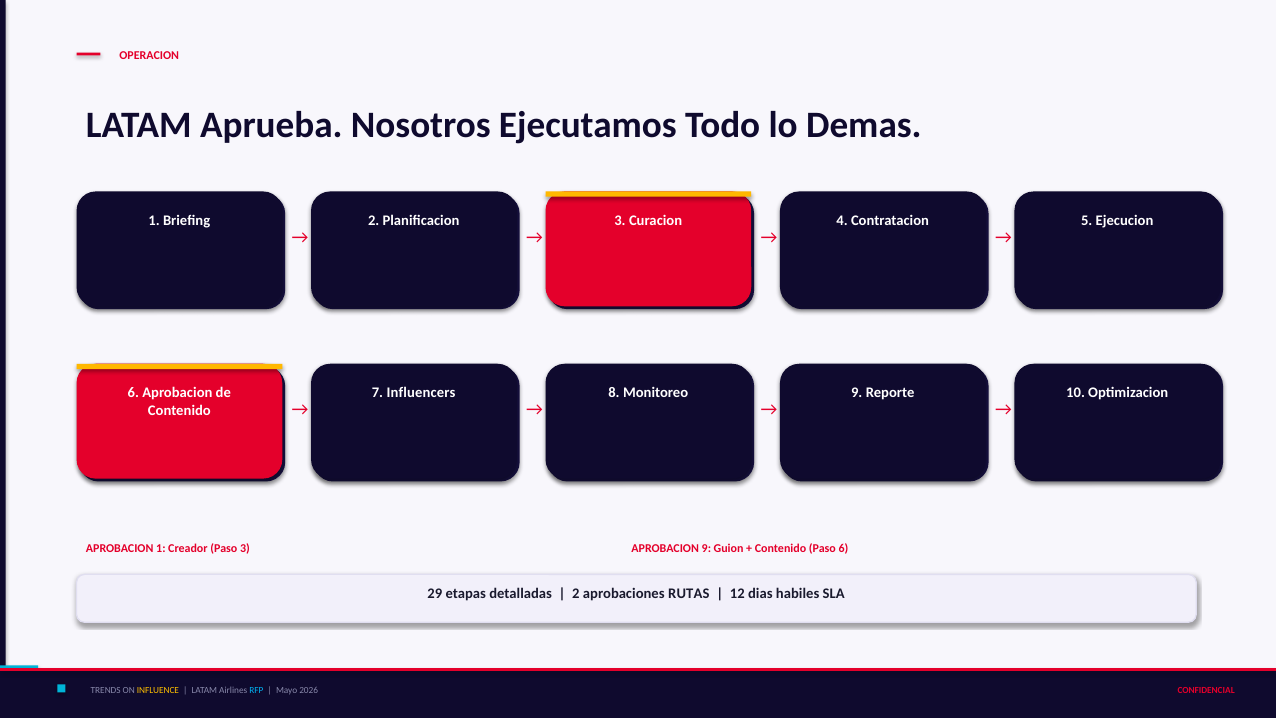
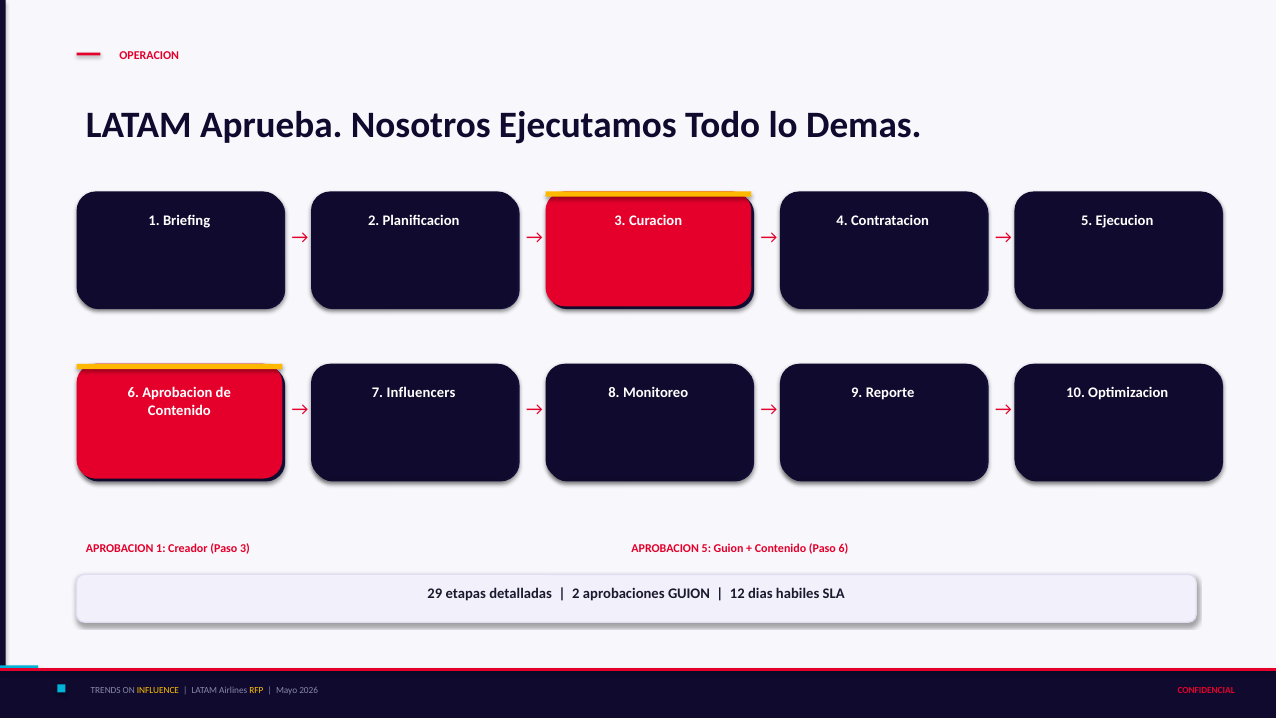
APROBACION 9: 9 -> 5 (706, 549)
aprobaciones RUTAS: RUTAS -> GUION (689, 593)
RFP colour: light blue -> yellow (256, 690)
